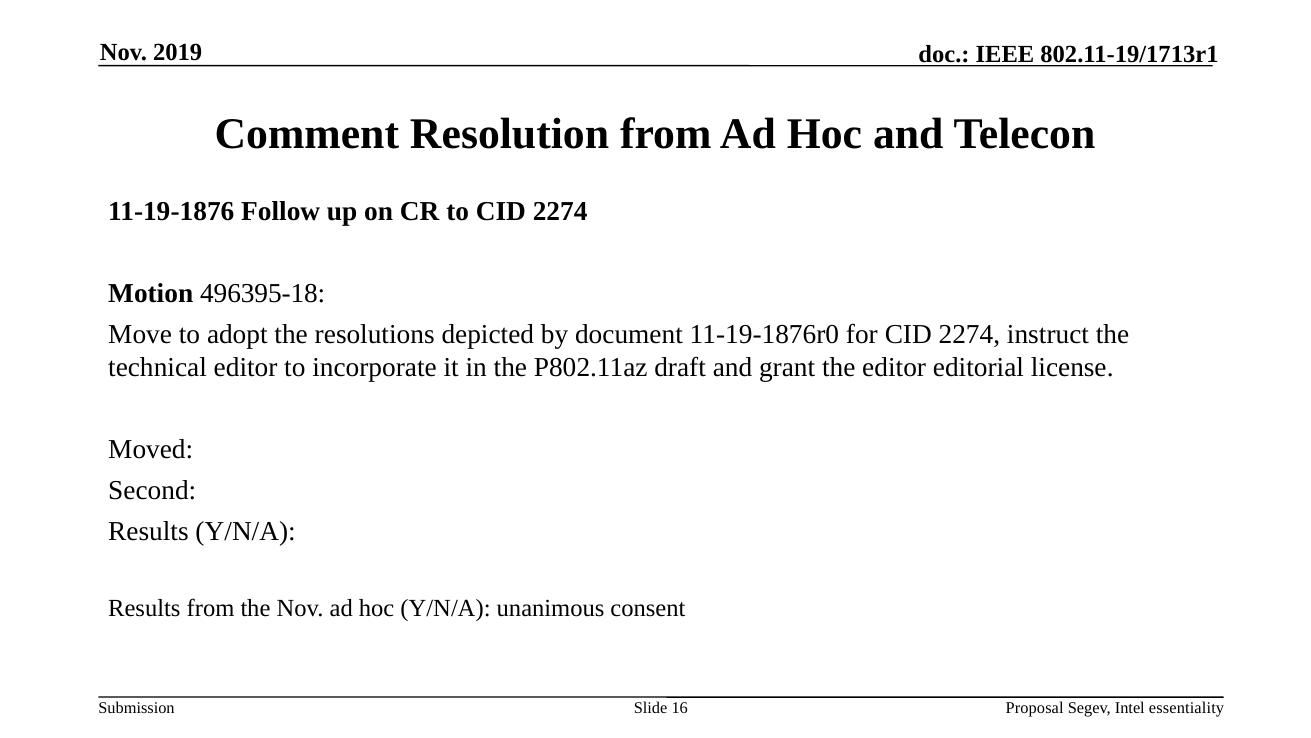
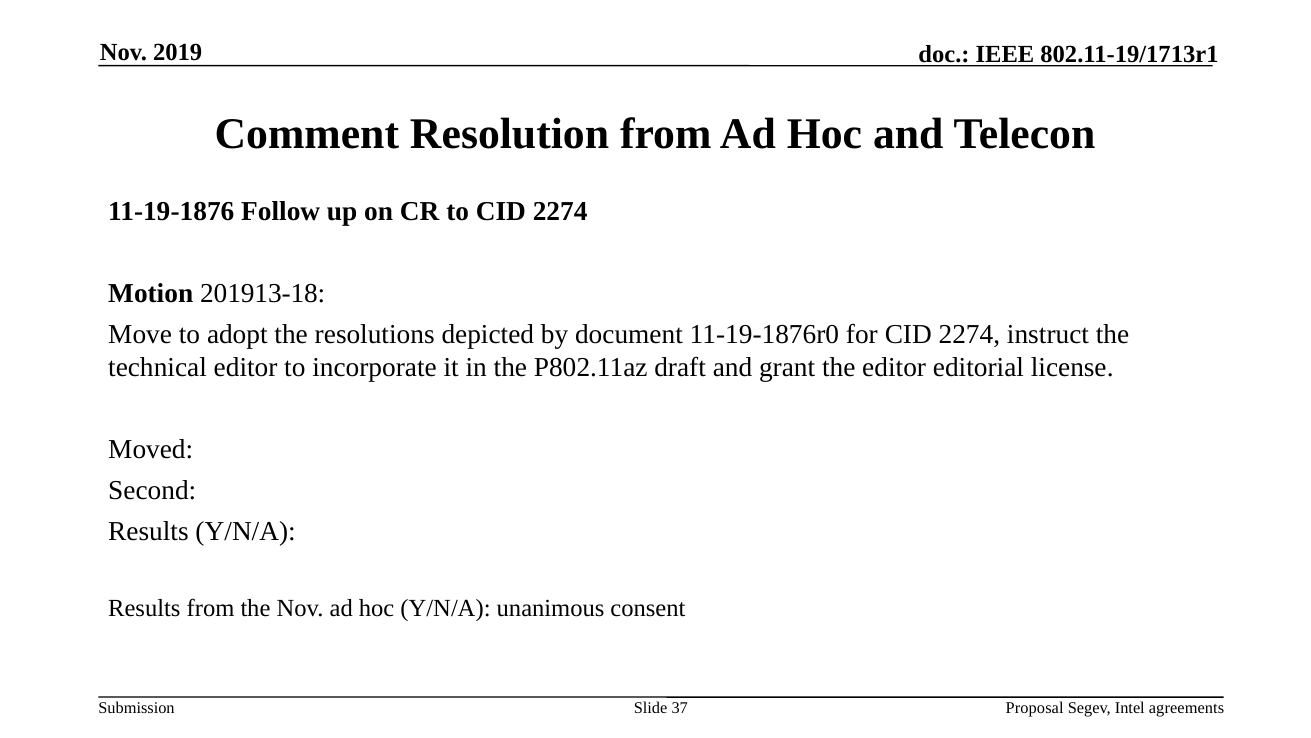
496395-18: 496395-18 -> 201913-18 (263, 294)
16: 16 -> 37 (680, 707)
essentiality: essentiality -> agreements (1187, 707)
